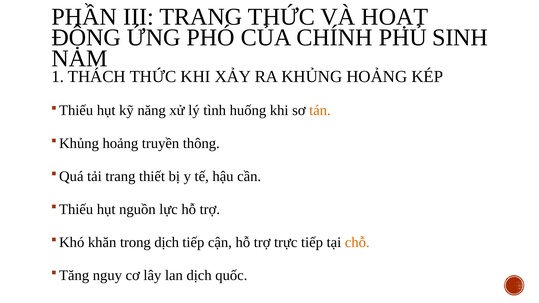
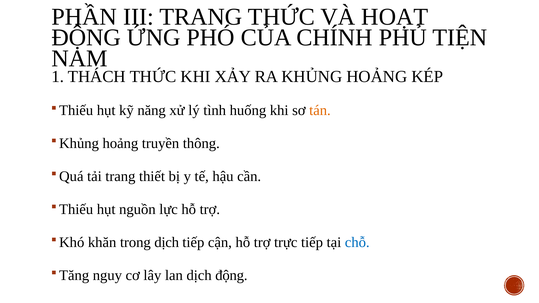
SINH: SINH -> TIỆN (460, 38)
chỗ colour: orange -> blue (357, 242)
dịch quốc: quốc -> động (231, 275)
